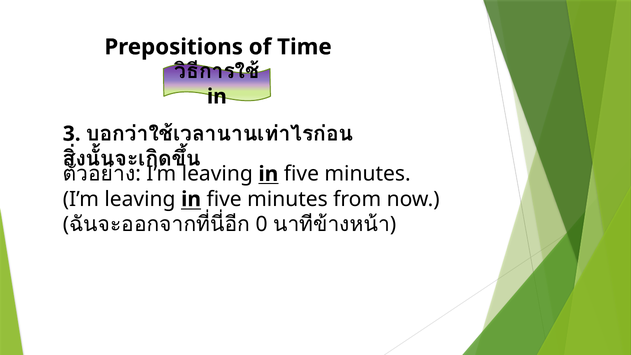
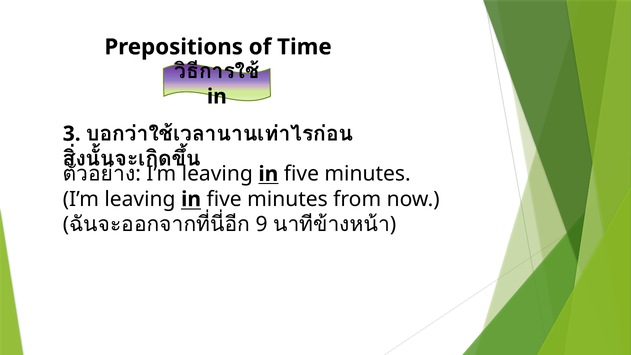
0: 0 -> 9 (262, 224)
